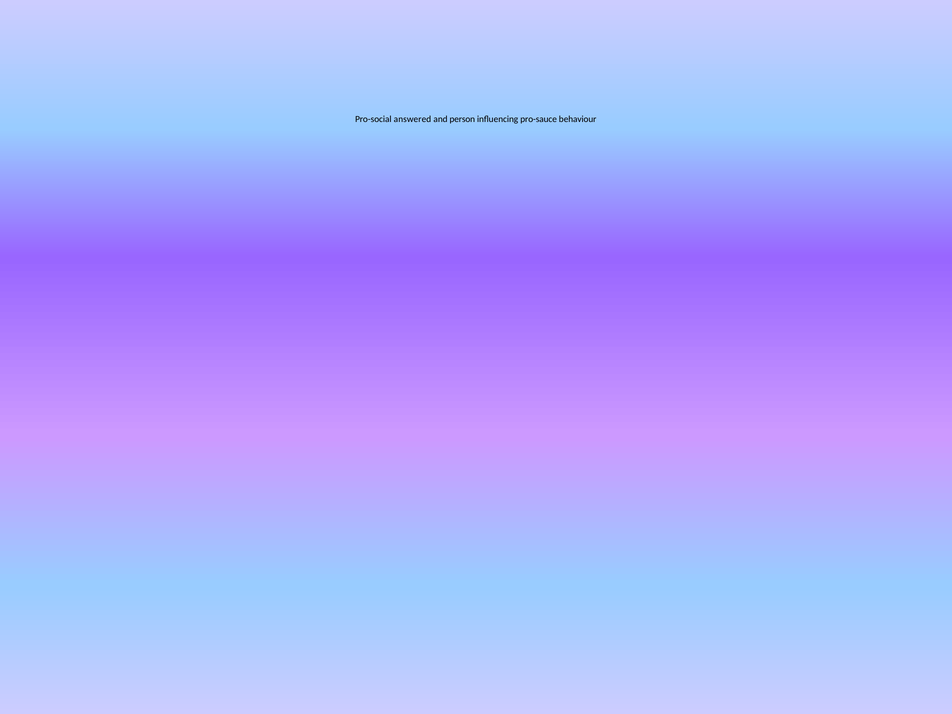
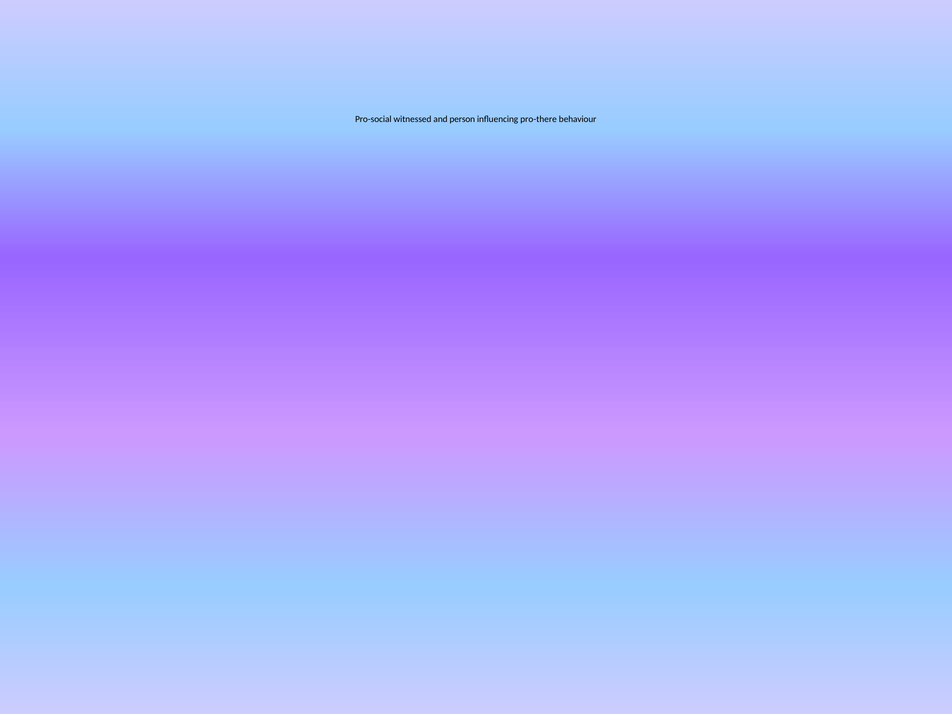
answered: answered -> witnessed (413, 119)
pro-sauce: pro-sauce -> pro-there (539, 119)
